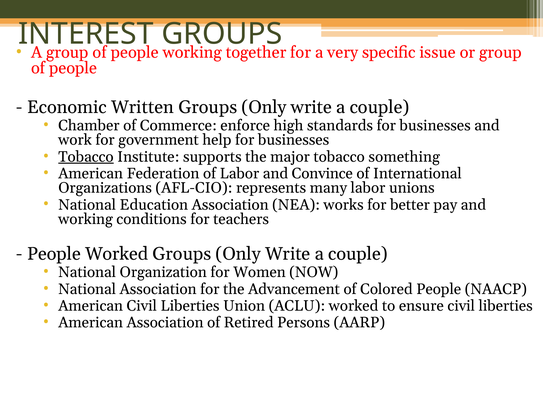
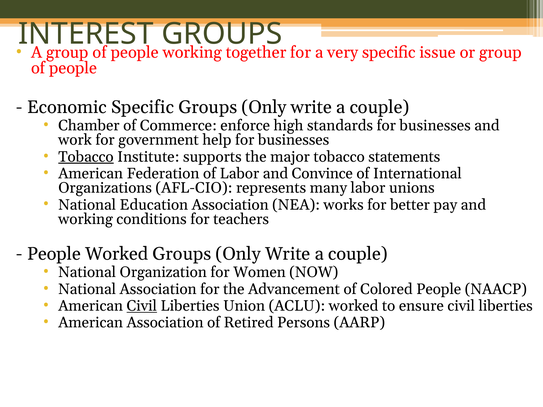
Economic Written: Written -> Specific (142, 107)
something: something -> statements (404, 157)
Civil underline: none -> present (142, 306)
